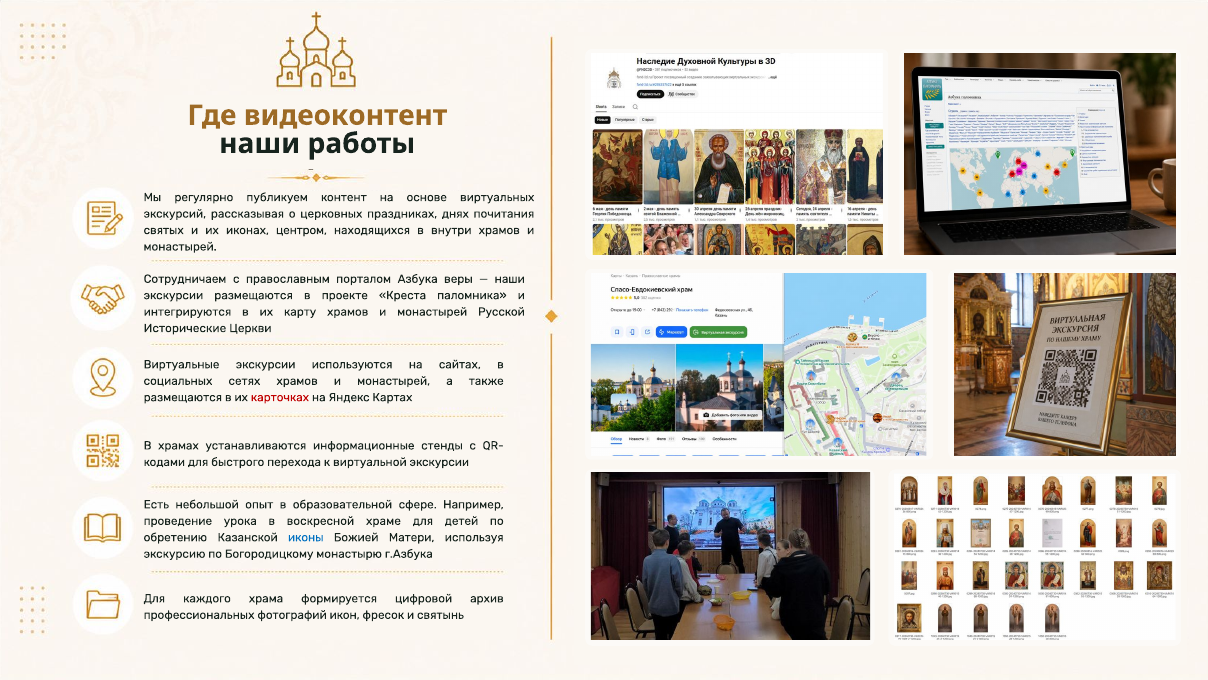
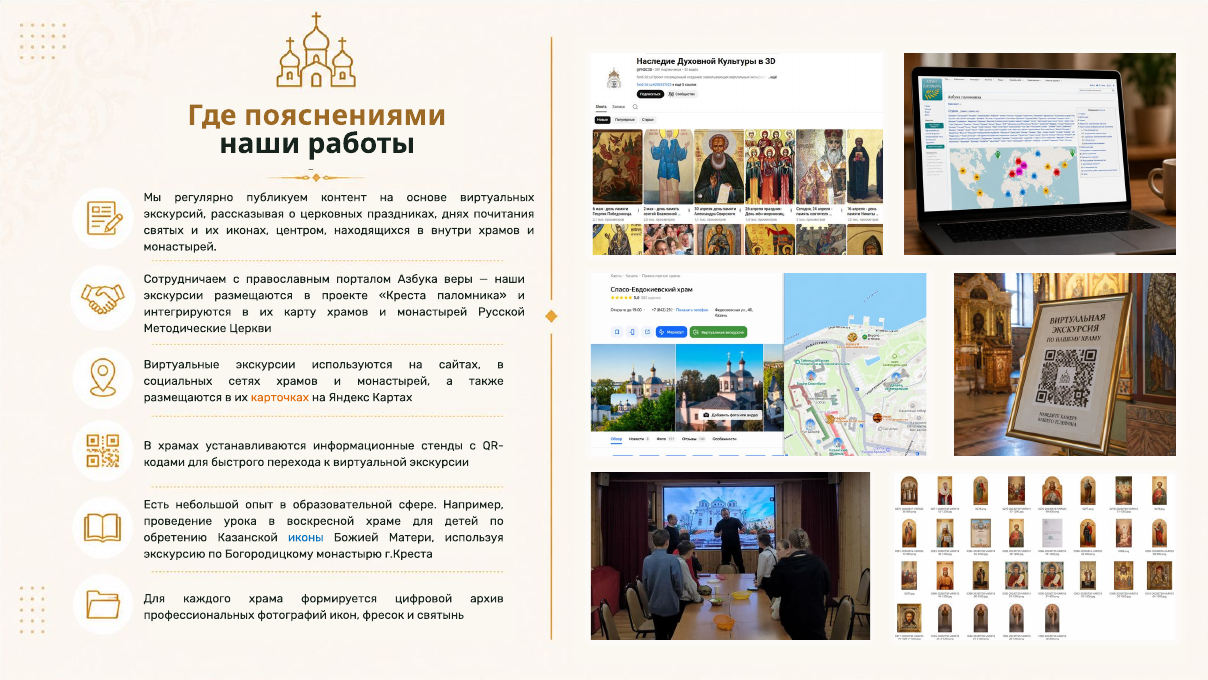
видеоконтент: видеоконтент -> пояснениями (345, 115)
Исторические: Исторические -> Методические (185, 328)
карточках colour: red -> orange (280, 397)
г.Азбука: г.Азбука -> г.Креста (409, 553)
